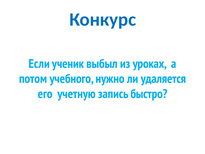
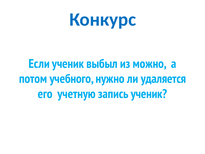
уроках: уроках -> можно (150, 64)
запись быстро: быстро -> ученик (149, 94)
